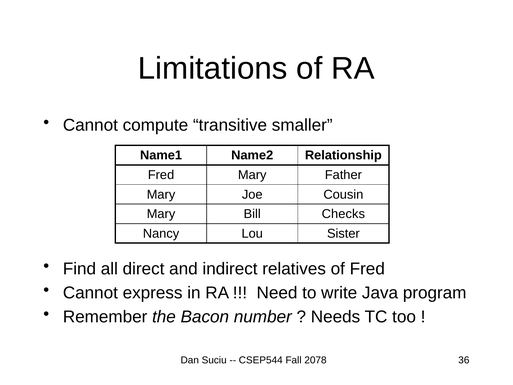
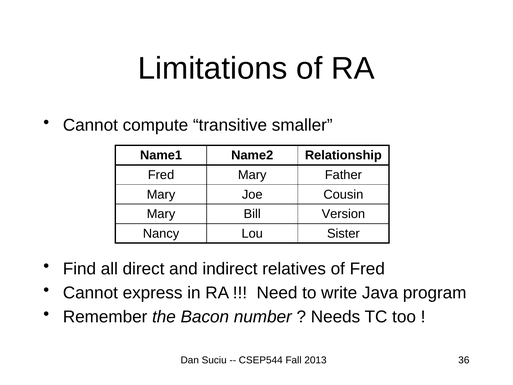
Checks: Checks -> Version (343, 214)
2078: 2078 -> 2013 (315, 360)
